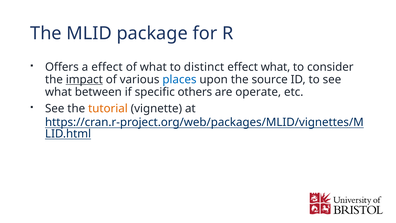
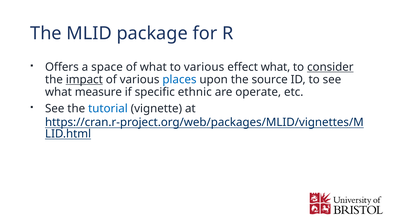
a effect: effect -> space (107, 67)
to distinct: distinct -> various (204, 67)
consider underline: none -> present (330, 67)
between: between -> measure (98, 92)
others: others -> ethnic (195, 92)
tutorial colour: orange -> blue (108, 109)
